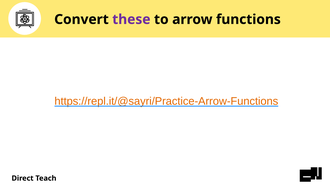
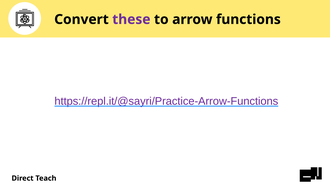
https://repl.it/@sayri/Practice-Arrow-Functions colour: orange -> purple (166, 101)
